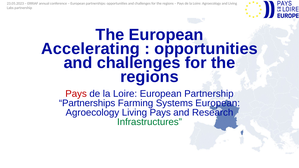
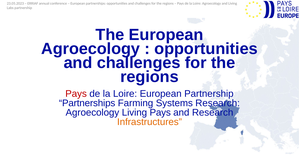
Accelerating: Accelerating -> Agroecology (91, 49)
Systems European: European -> Research (218, 103)
Infrastructures colour: green -> orange (149, 122)
